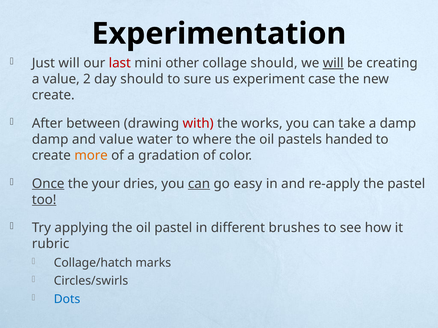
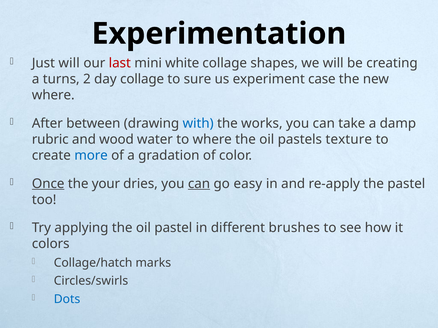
other: other -> white (182, 63)
collage should: should -> shapes (274, 63)
will underline: present -> none (333, 63)
a value: value -> turns (61, 79)
day should: should -> collage (142, 79)
create: create -> where (53, 95)
with colour: red -> blue (198, 124)
damp: damp -> rubric (50, 140)
and value: value -> wood (116, 140)
handed: handed -> texture (349, 140)
more colour: orange -> blue (91, 156)
too underline: present -> none (44, 200)
rubric: rubric -> colors (51, 244)
